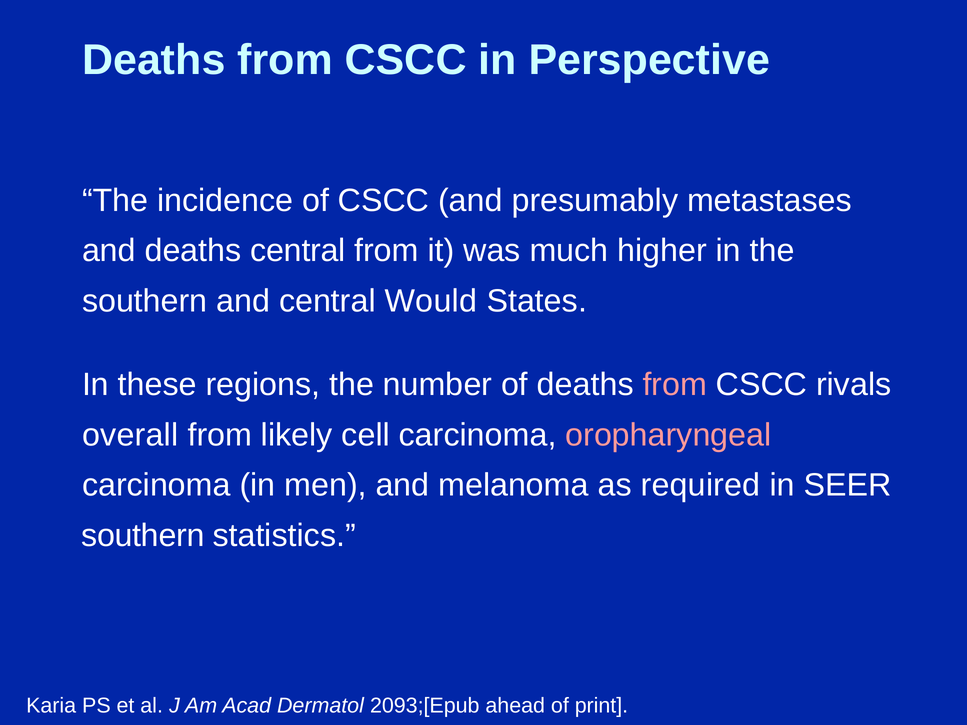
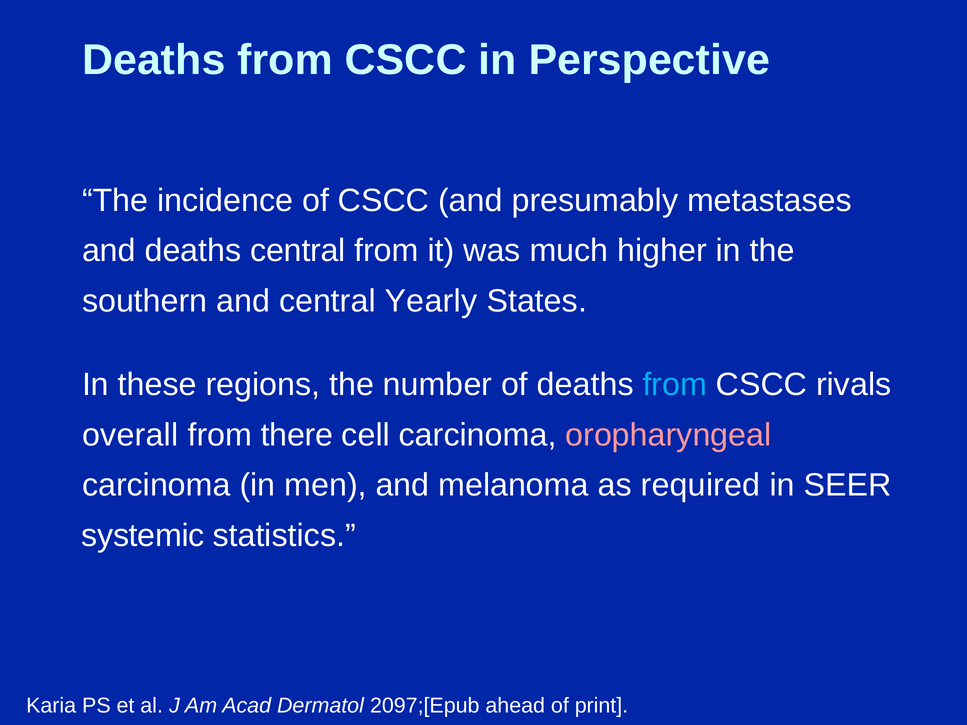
Would: Would -> Yearly (431, 301)
from colour: pink -> light blue (675, 385)
likely: likely -> there (297, 435)
southern: southern -> systemic (143, 536)
2093;[Epub: 2093;[Epub -> 2097;[Epub (425, 706)
